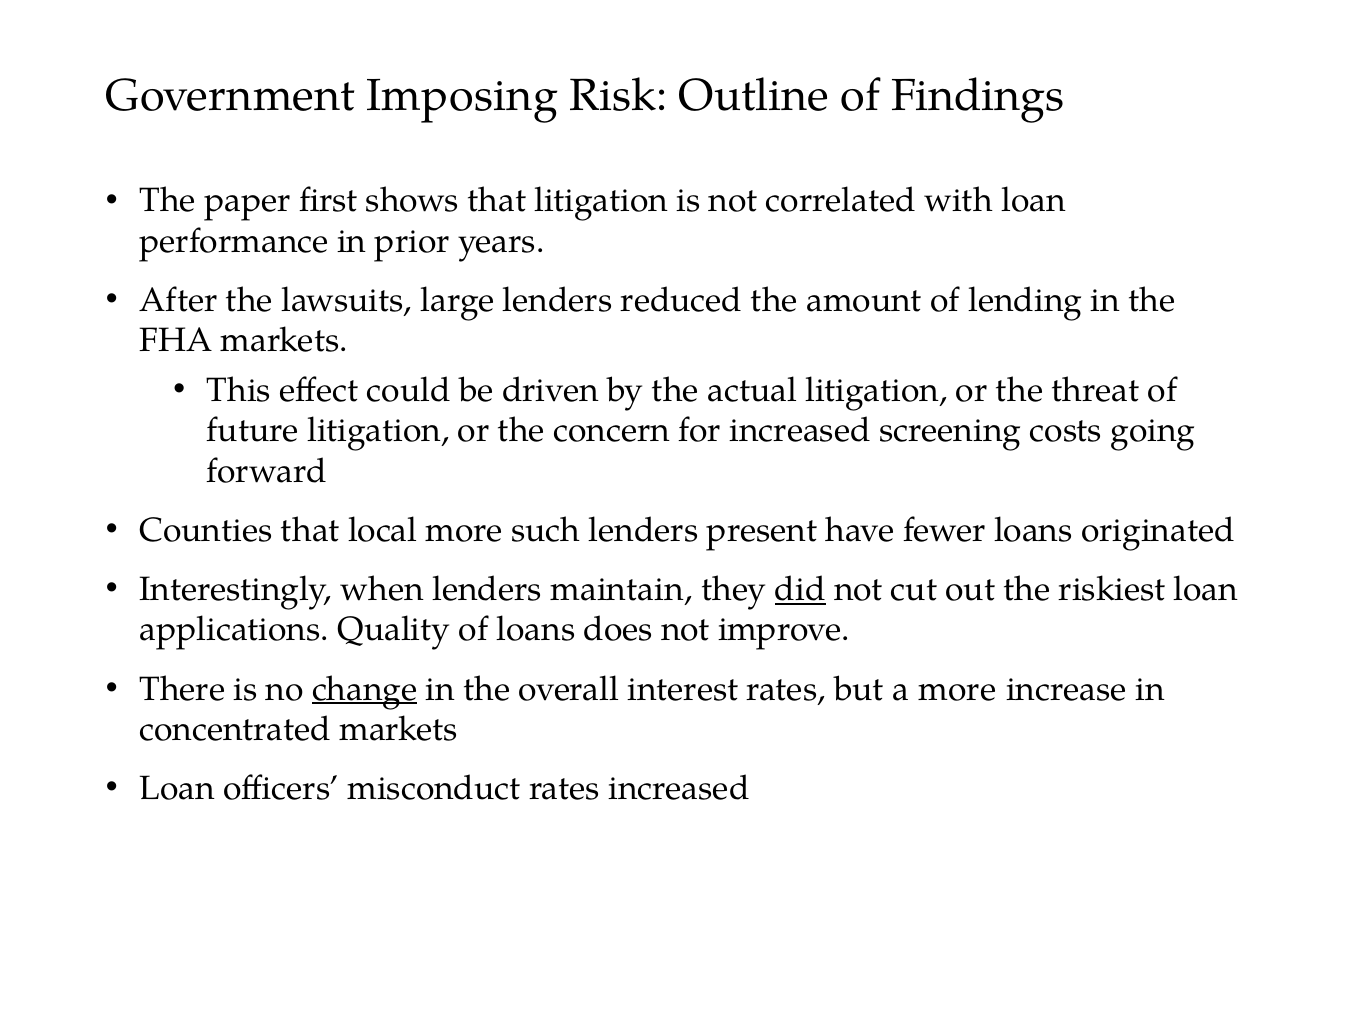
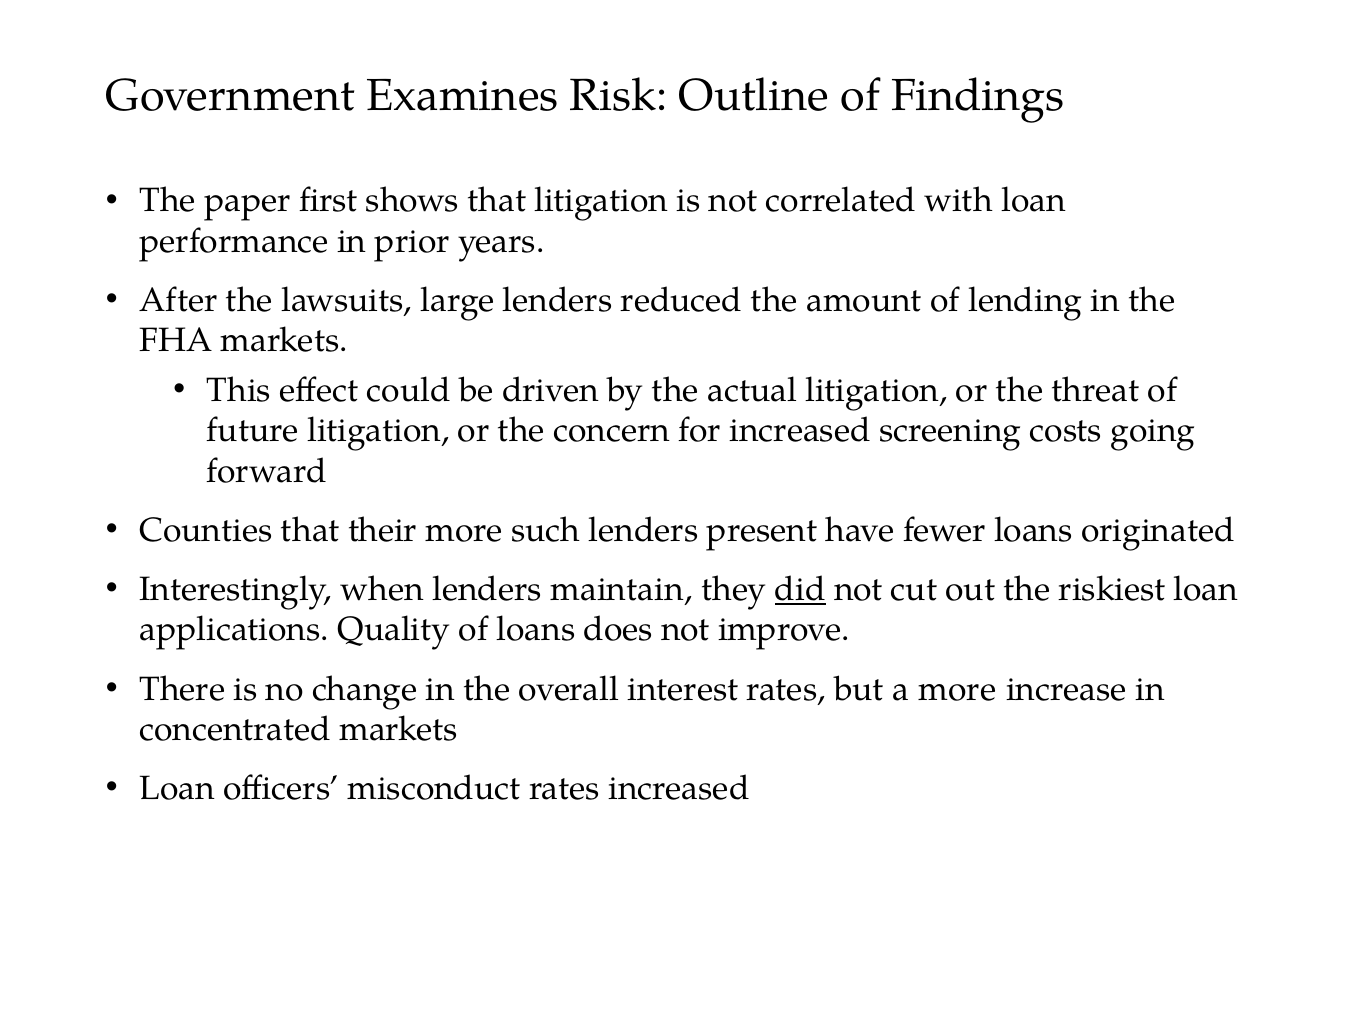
Imposing: Imposing -> Examines (462, 96)
local: local -> their (383, 530)
change underline: present -> none (365, 689)
